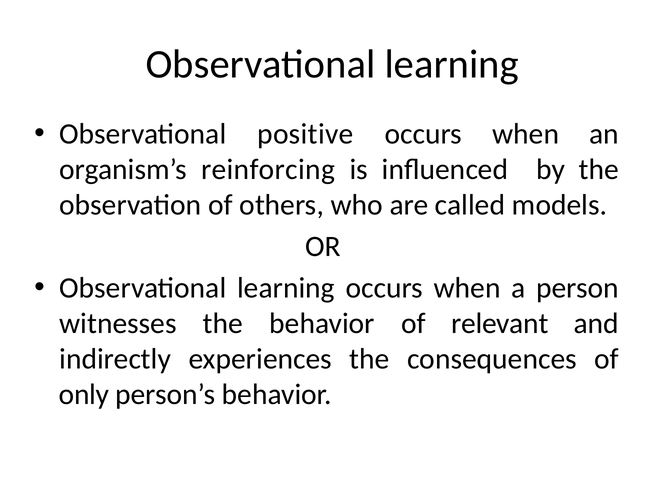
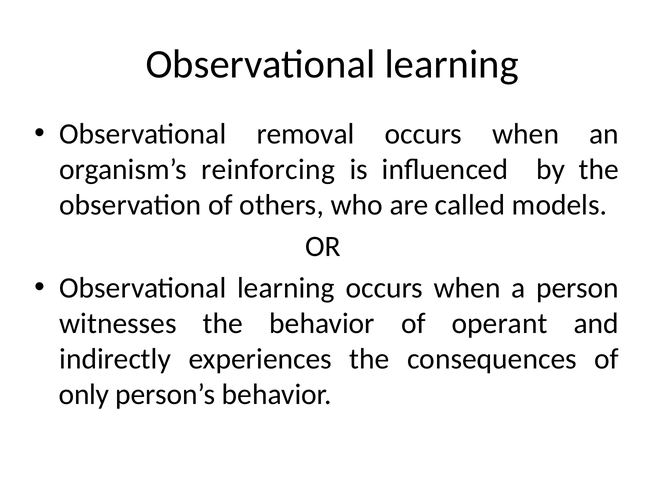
positive: positive -> removal (306, 134)
relevant: relevant -> operant (500, 323)
